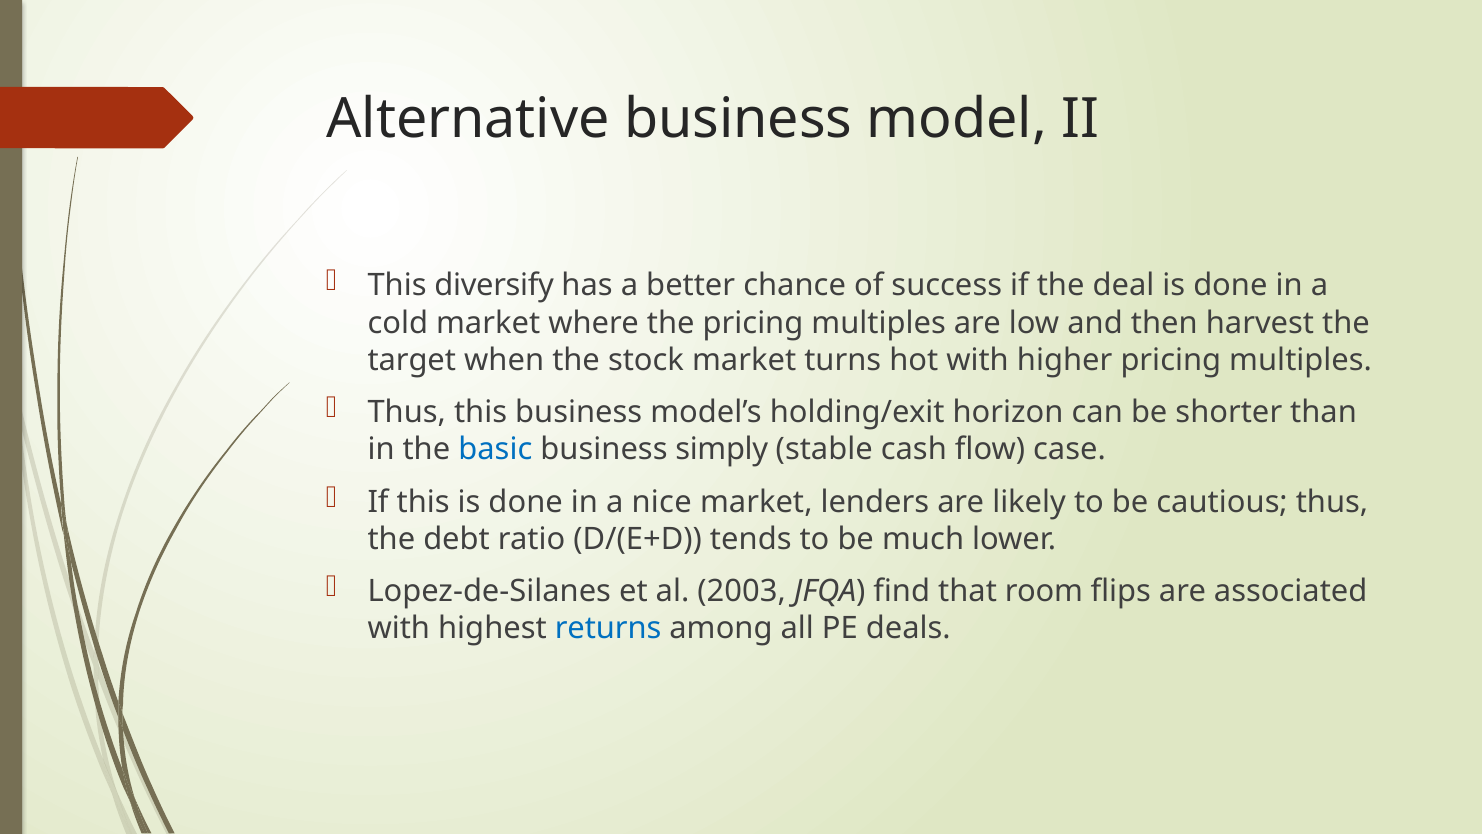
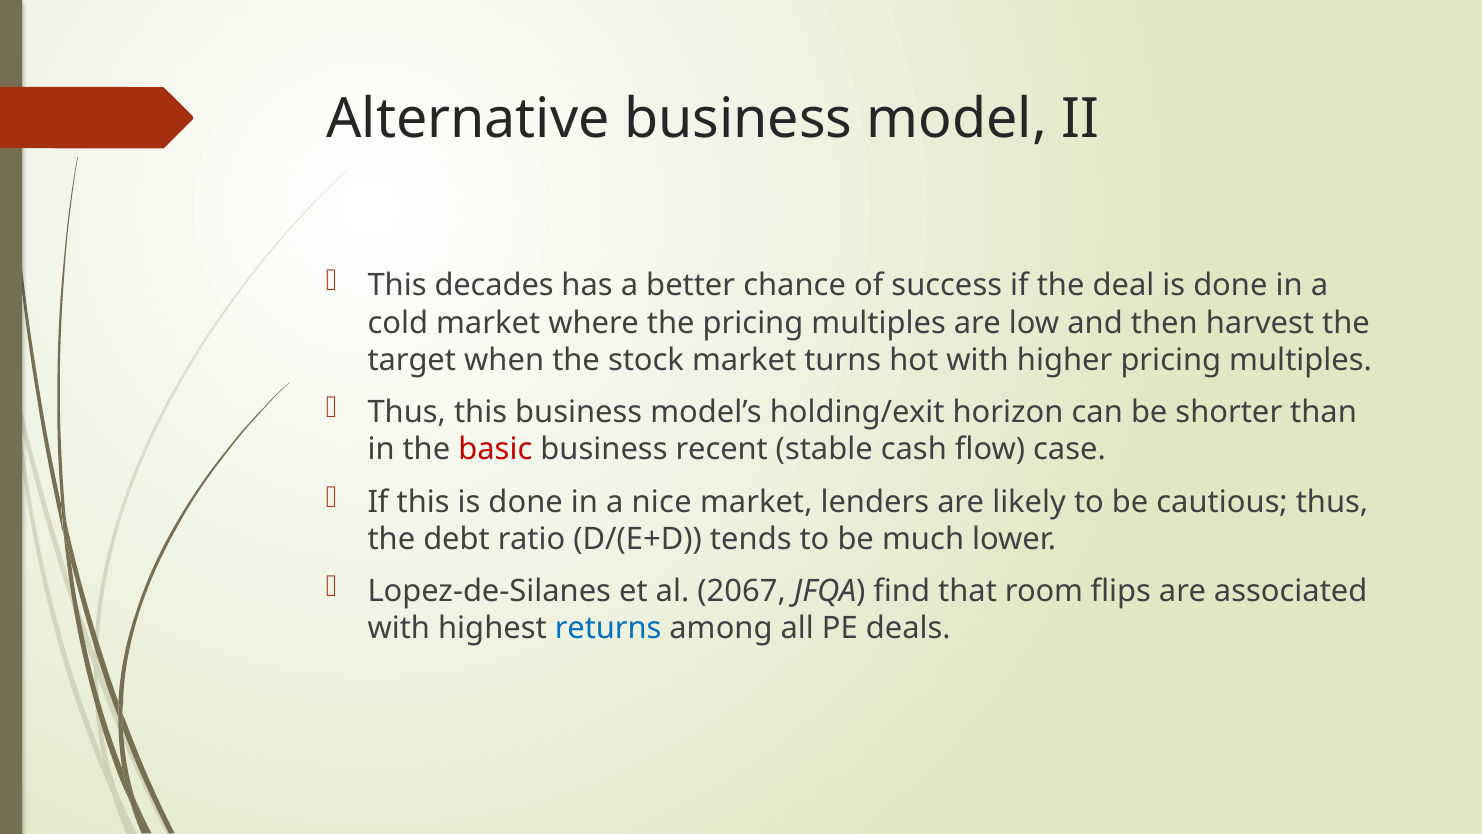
diversify: diversify -> decades (494, 286)
basic colour: blue -> red (495, 449)
simply: simply -> recent (722, 449)
2003: 2003 -> 2067 (742, 591)
